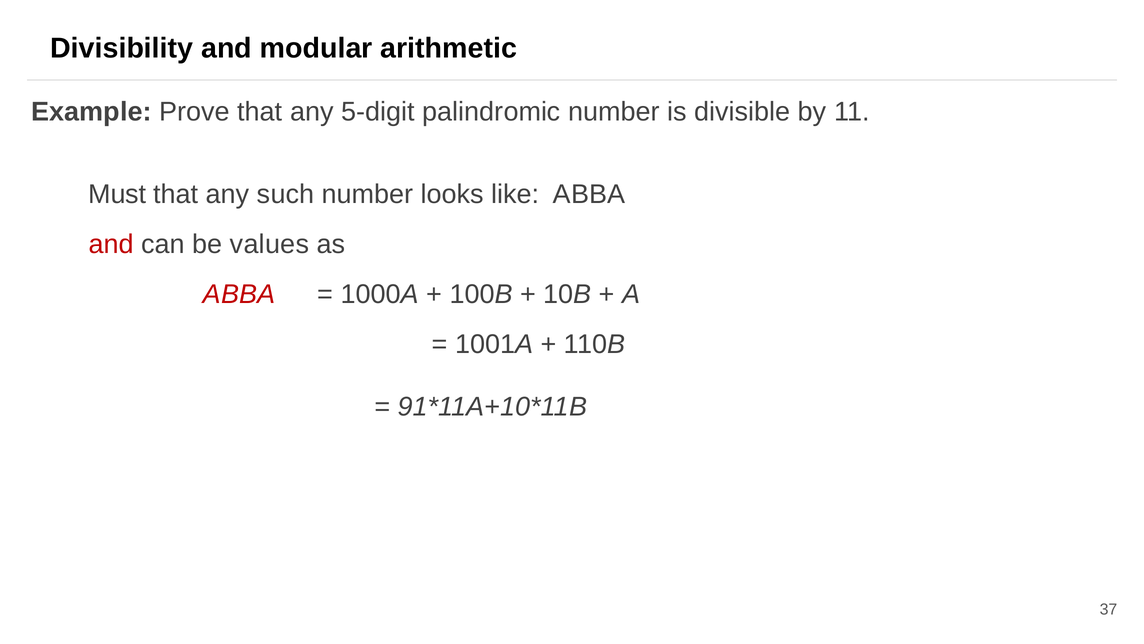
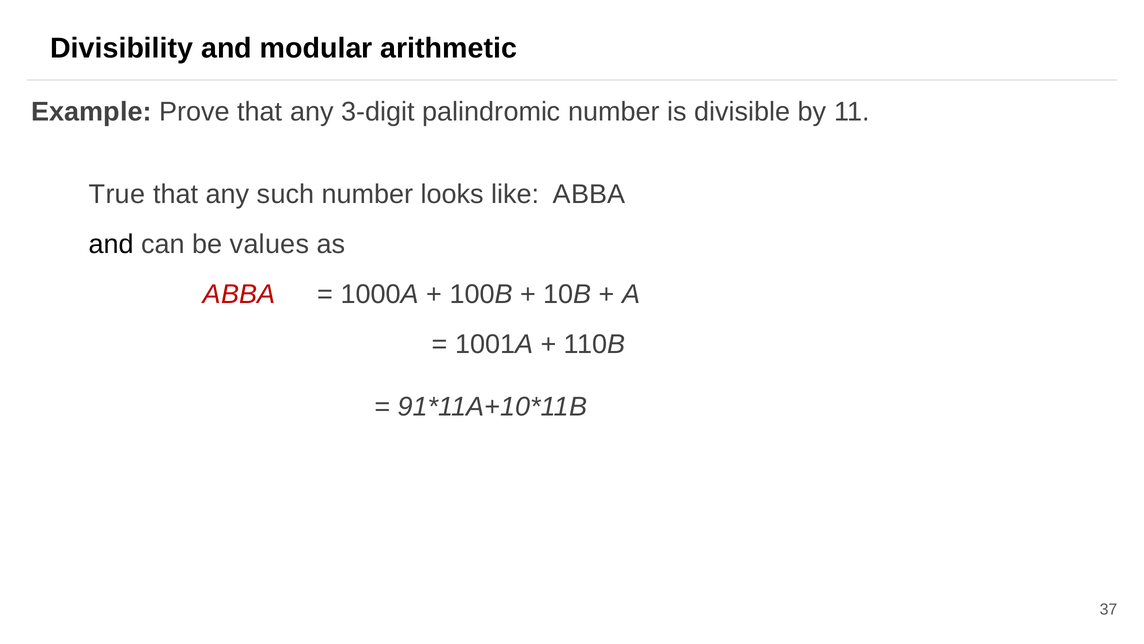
5-digit: 5-digit -> 3-digit (378, 112)
Must: Must -> True (117, 194)
and colour: red -> black (111, 244)
